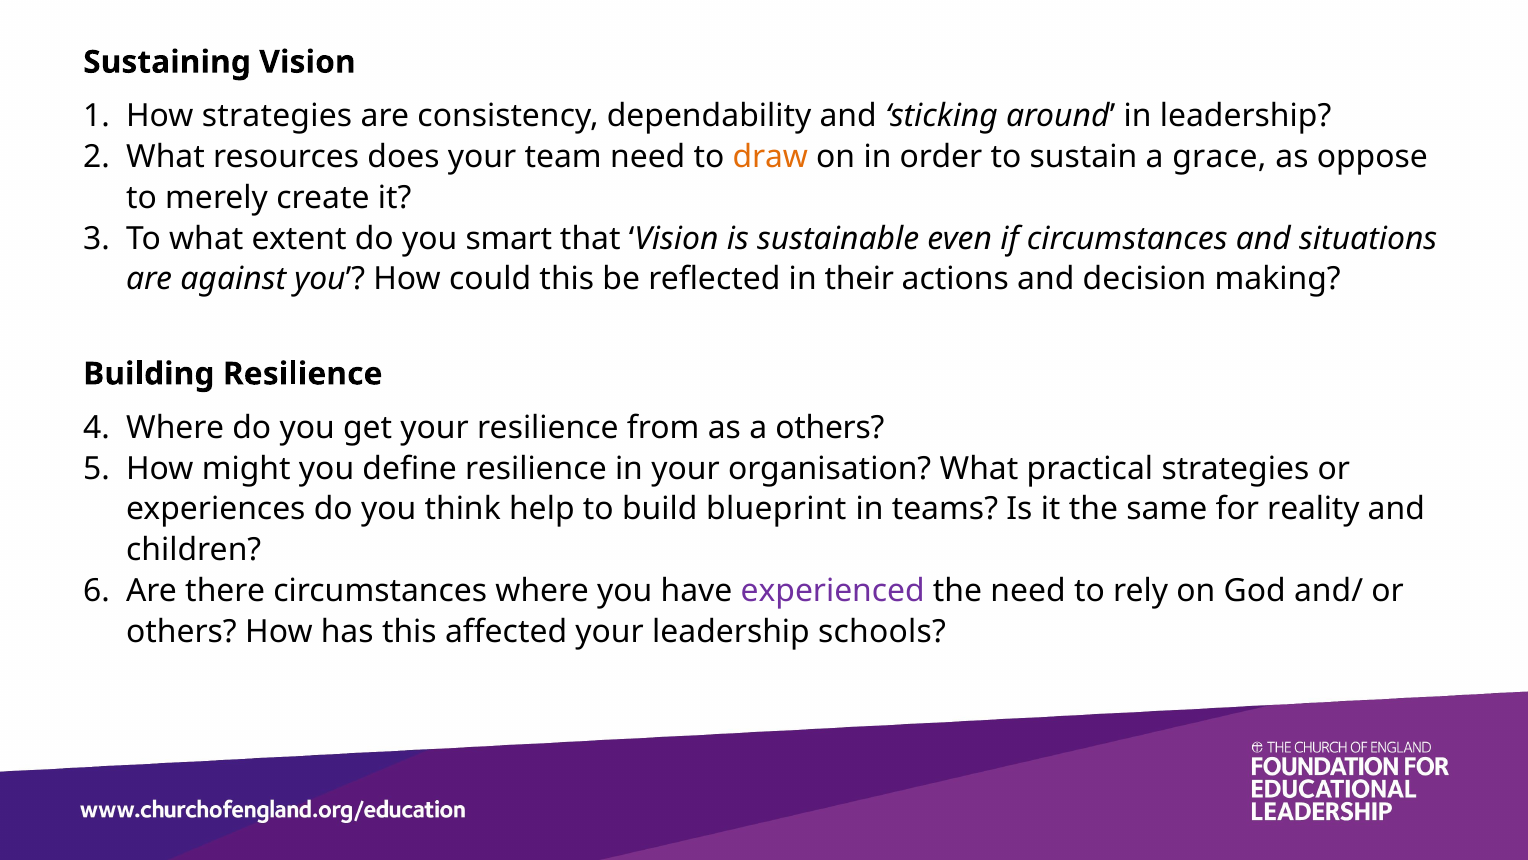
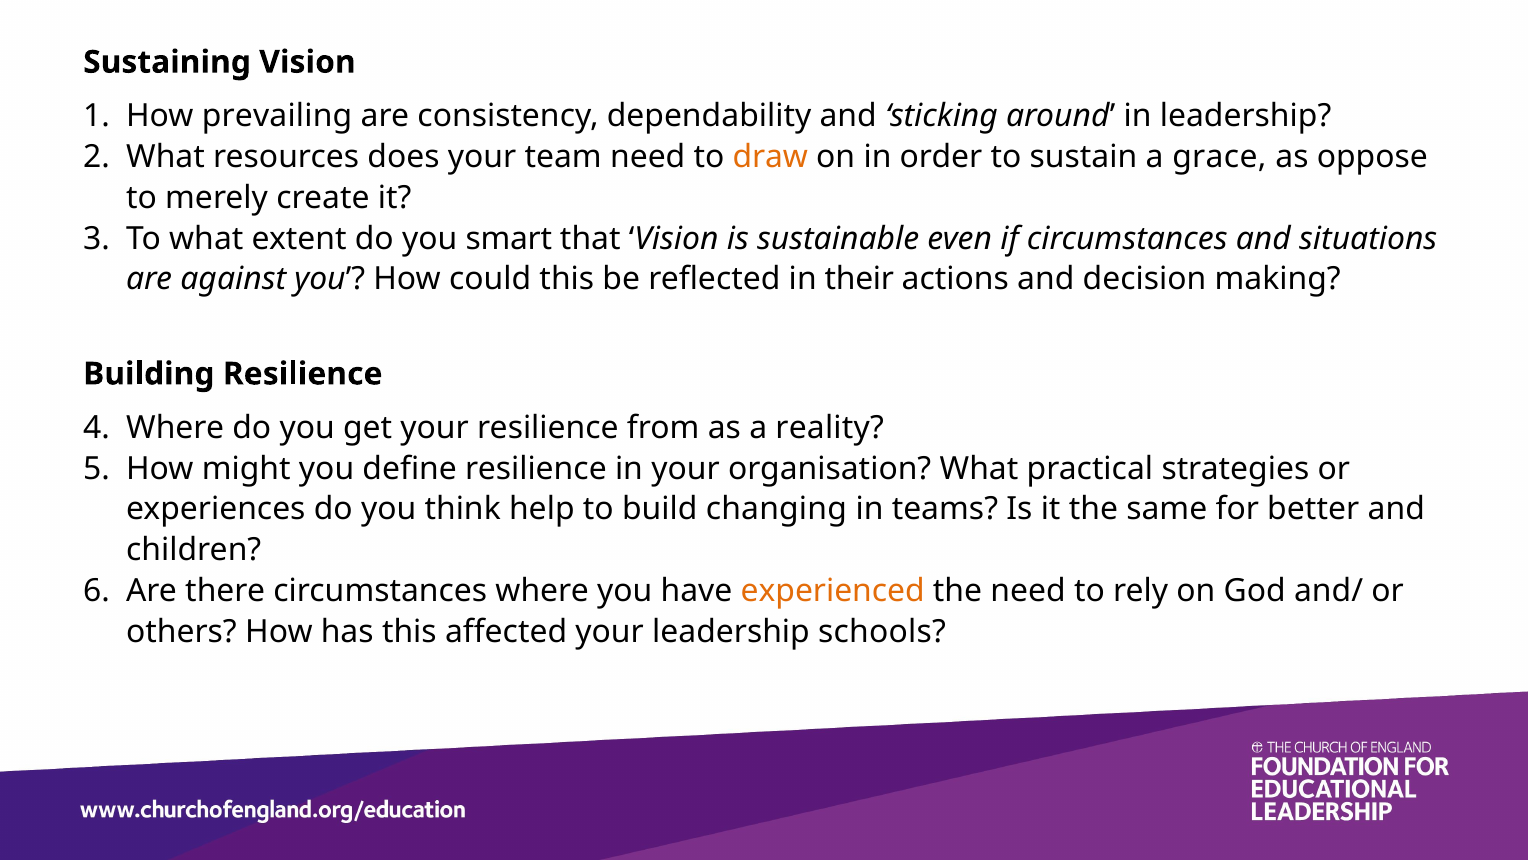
How strategies: strategies -> prevailing (277, 116)
a others: others -> reality (830, 427)
blueprint: blueprint -> changing (776, 509)
reality: reality -> better (1313, 509)
experienced colour: purple -> orange (833, 591)
